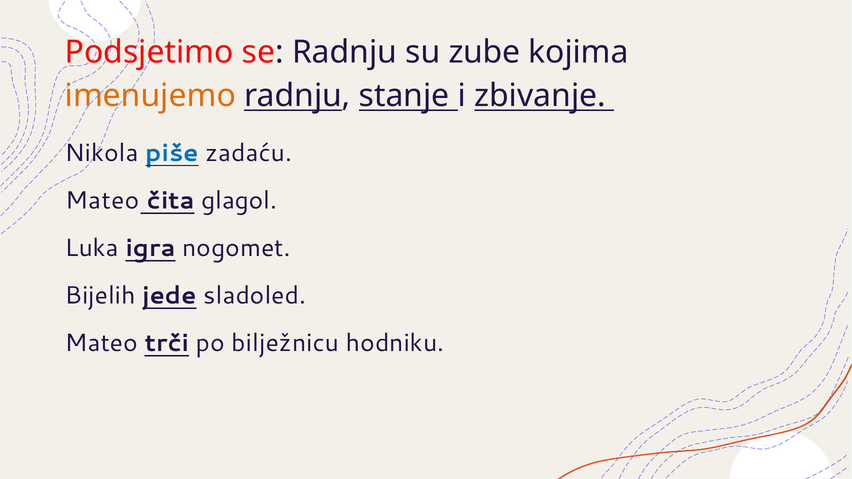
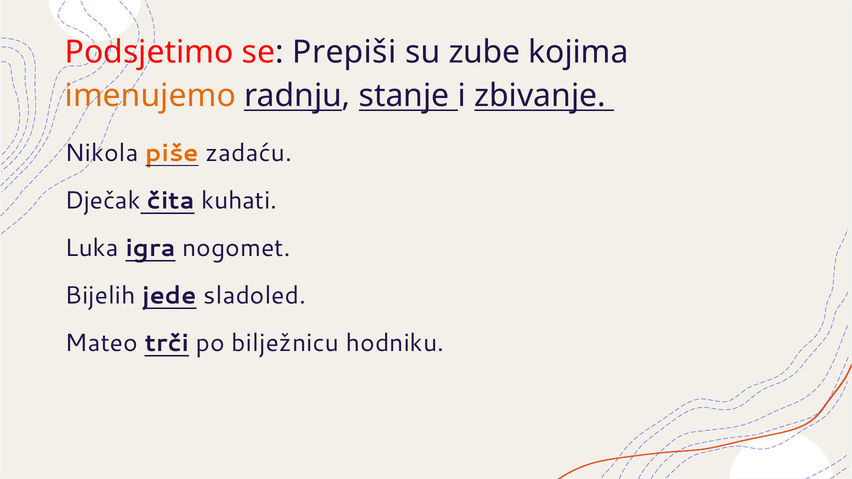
se Radnju: Radnju -> Prepiši (344, 52)
piše colour: blue -> orange (172, 153)
Mateo: Mateo -> Dječak (103, 201)
glagol: glagol -> kuhati (239, 201)
